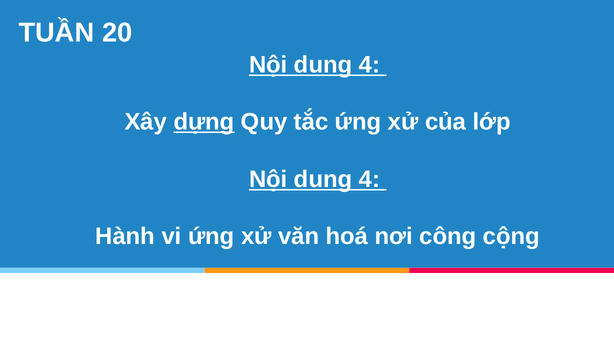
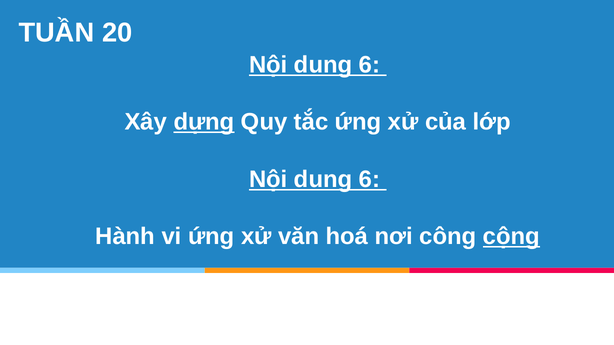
4: 4 -> 6 (369, 65)
4: 4 -> 6 (369, 180)
cộng underline: none -> present (511, 237)
